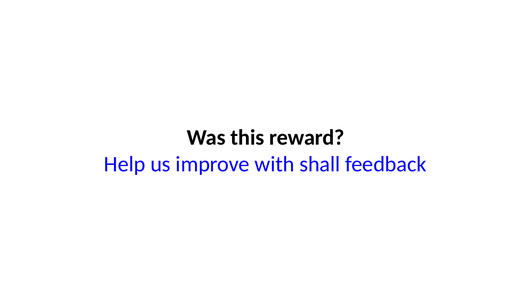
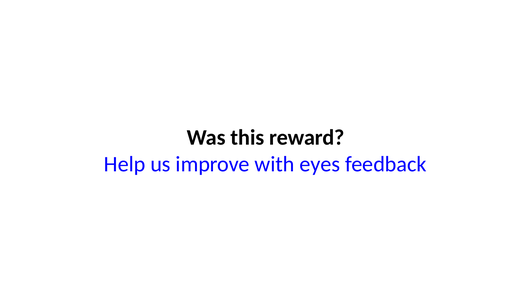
shall: shall -> eyes (320, 164)
